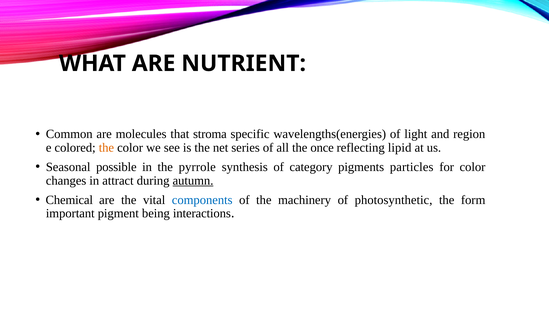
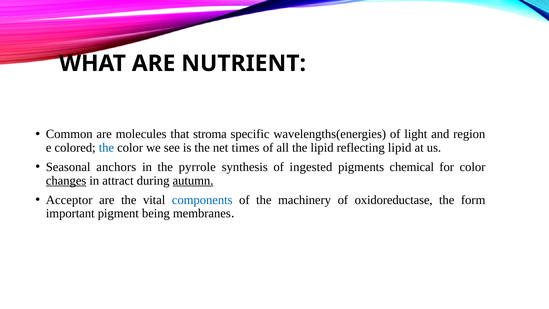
the colour: orange -> blue (106, 148)
series: series -> times (245, 148)
the once: once -> lipid (322, 148)
possible: possible -> anchors (116, 167)
category: category -> ingested (311, 167)
particles: particles -> chemical (412, 167)
changes underline: none -> present (66, 180)
Chemical: Chemical -> Acceptor (69, 200)
photosynthetic: photosynthetic -> oxidoreductase (394, 200)
interactions: interactions -> membranes (202, 213)
